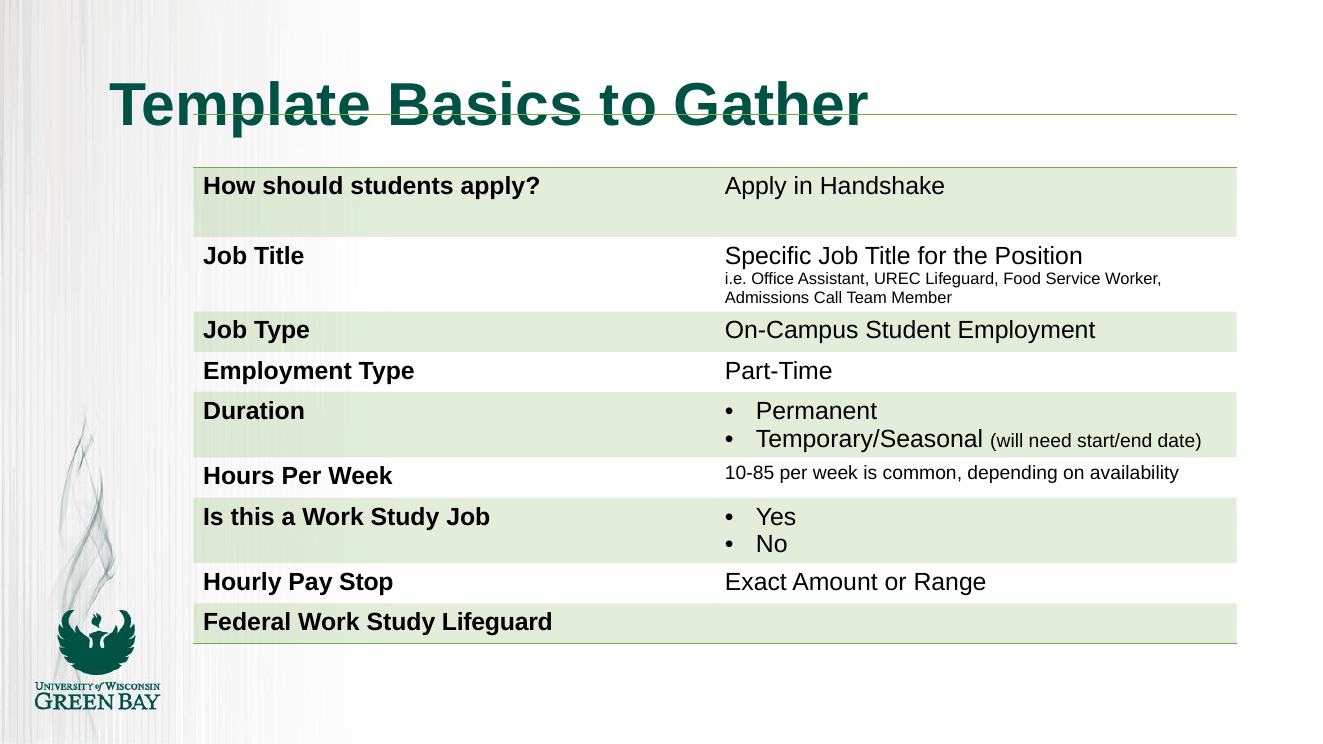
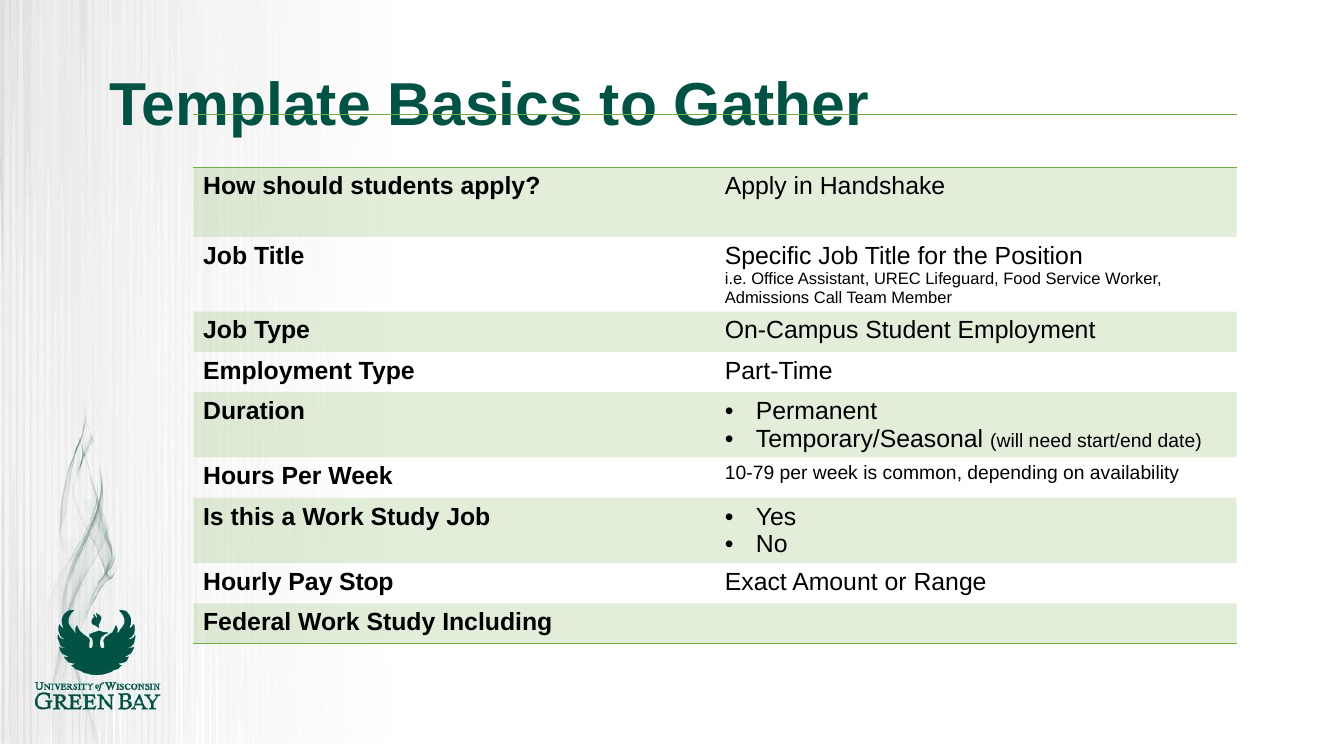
10-85: 10-85 -> 10-79 (750, 474)
Study Lifeguard: Lifeguard -> Including (497, 623)
